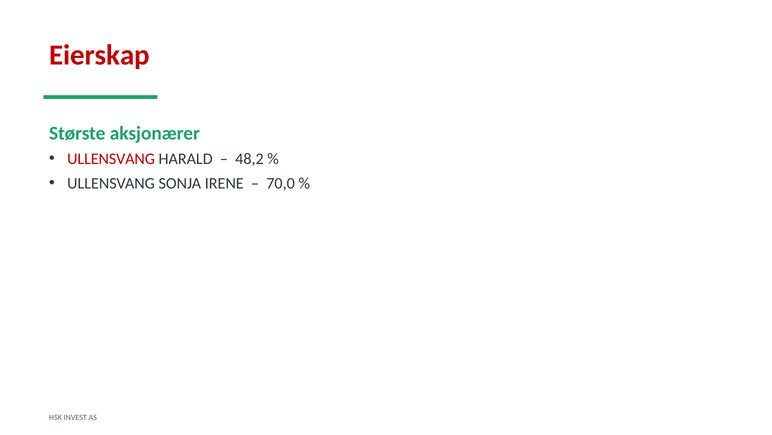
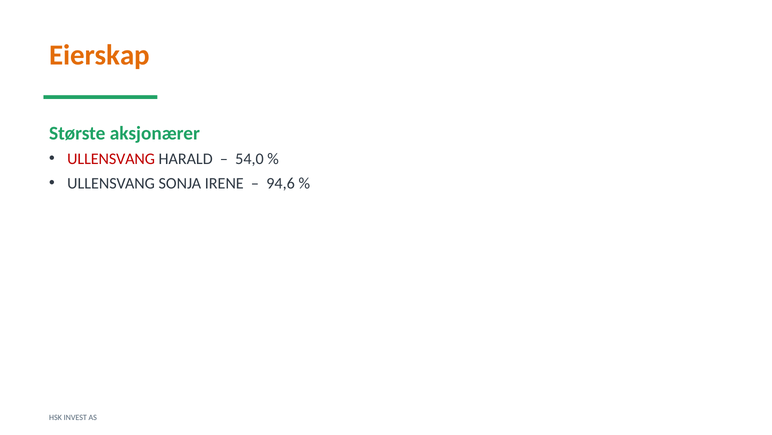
Eierskap colour: red -> orange (99, 55)
48,2: 48,2 -> 54,0 (249, 159)
70,0: 70,0 -> 94,6 (281, 183)
